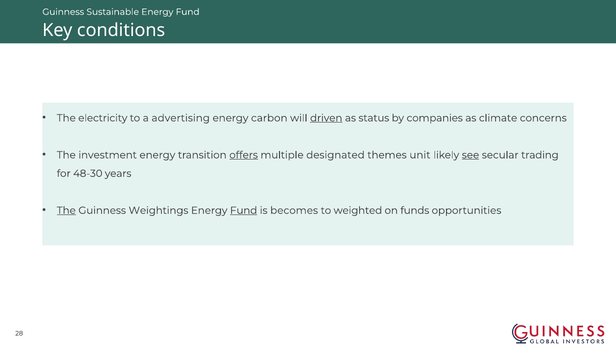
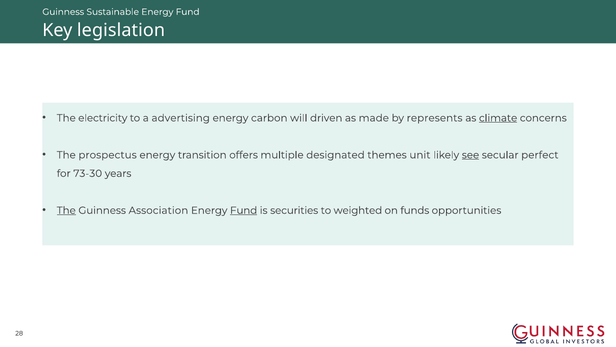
conditions: conditions -> legislation (121, 30)
driven underline: present -> none (326, 118)
status: status -> made (374, 118)
companies: companies -> represents (435, 118)
climate underline: none -> present (498, 118)
investment: investment -> prospectus (108, 155)
offers underline: present -> none (244, 155)
trading: trading -> perfect (540, 155)
48-30: 48-30 -> 73-30 (88, 173)
Weightings: Weightings -> Association (158, 210)
becomes: becomes -> securities (294, 210)
